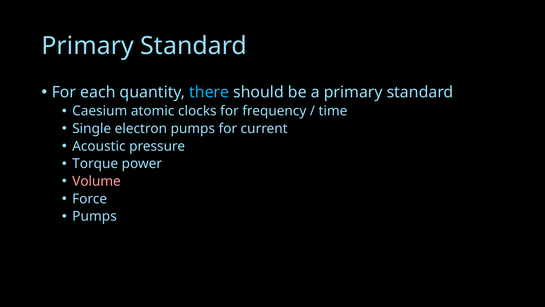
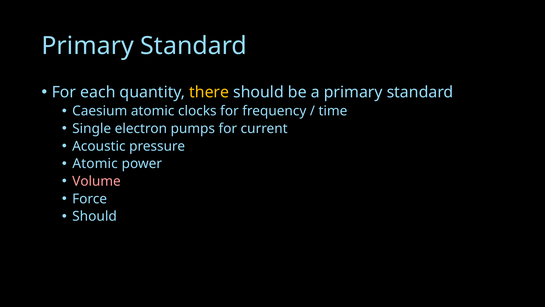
there colour: light blue -> yellow (209, 92)
Torque: Torque -> Atomic (95, 164)
Pumps: Pumps -> Should (95, 216)
